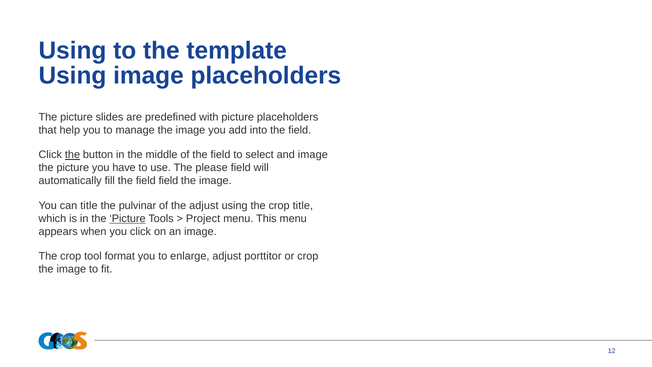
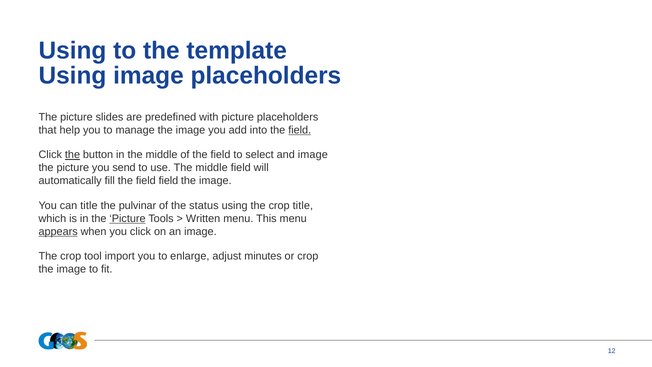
field underline: none -> present (300, 130)
have: have -> send (124, 168)
use The please: please -> middle (212, 168)
the adjust: adjust -> status (204, 205)
Project: Project -> Written (203, 218)
appears underline: none -> present (58, 231)
format: format -> import (120, 256)
porttitor: porttitor -> minutes (263, 256)
